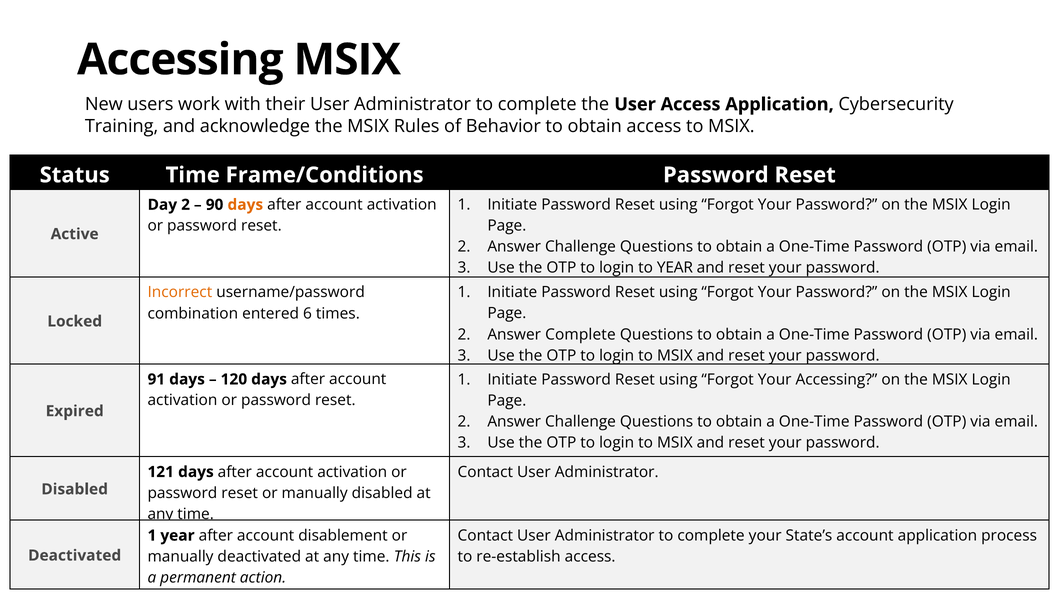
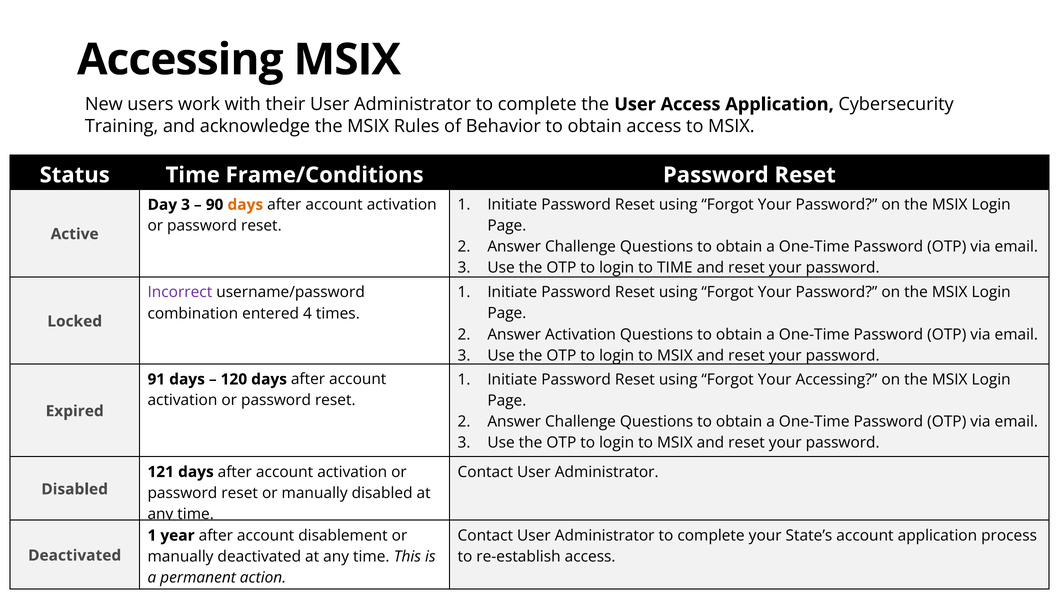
Day 2: 2 -> 3 (186, 205)
to YEAR: YEAR -> TIME (675, 268)
Incorrect colour: orange -> purple (180, 292)
6: 6 -> 4 (307, 313)
Answer Complete: Complete -> Activation (580, 334)
